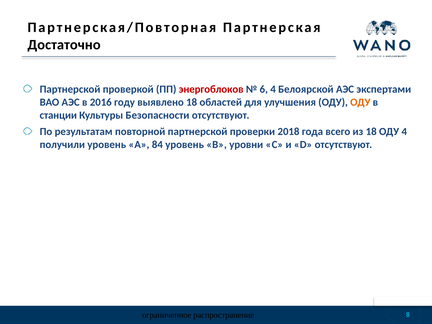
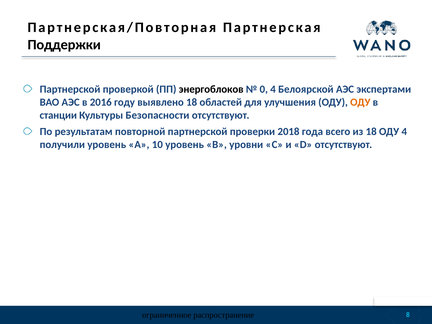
Достаточно: Достаточно -> Поддержки (64, 45)
энергоблоков colour: red -> black (211, 89)
6: 6 -> 0 (264, 89)
84: 84 -> 10 (157, 145)
